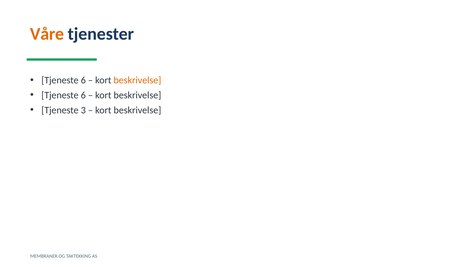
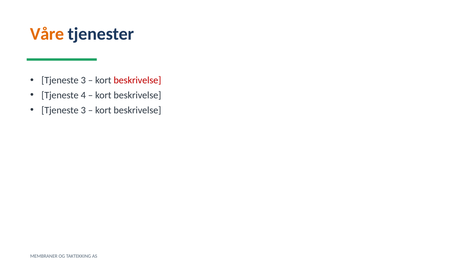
6: 6 -> 3 (83, 80)
beskrivelse colour: orange -> red (137, 80)
6: 6 -> 4 (83, 95)
